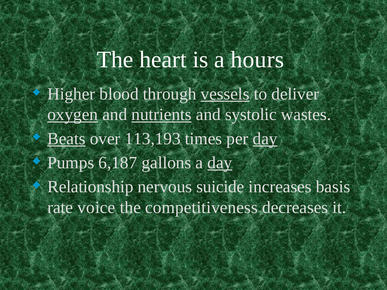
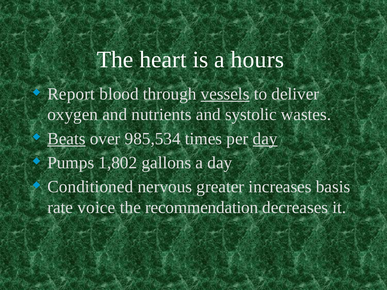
Higher: Higher -> Report (71, 94)
oxygen underline: present -> none (73, 115)
nutrients underline: present -> none (162, 115)
113,193: 113,193 -> 985,534 (153, 139)
6,187: 6,187 -> 1,802 (118, 163)
day underline: present -> none (220, 163)
Relationship: Relationship -> Conditioned (90, 187)
suicide: suicide -> greater (220, 187)
competitiveness: competitiveness -> recommendation (202, 208)
